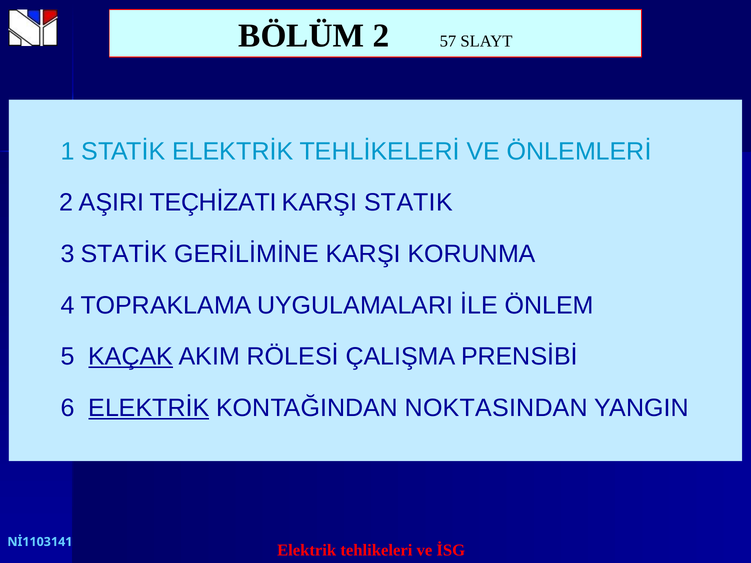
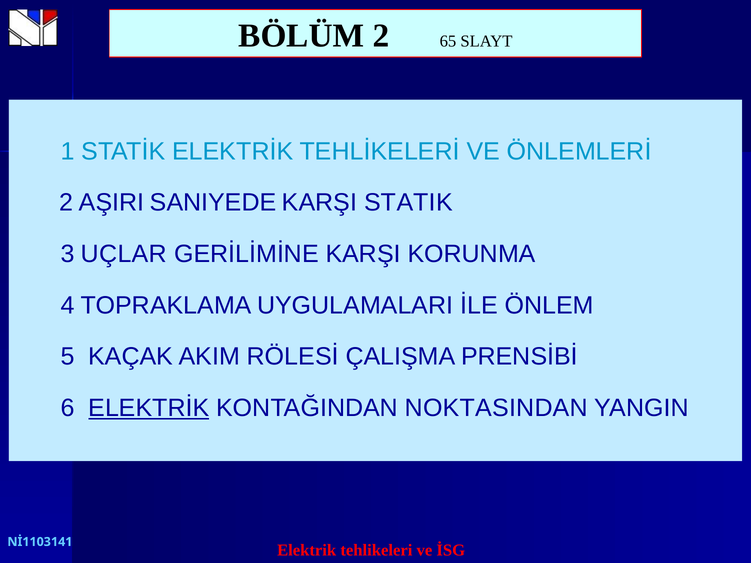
57: 57 -> 65 (448, 41)
TEÇHİZATI: TEÇHİZATI -> SANIYEDE (213, 203)
3 STATİK: STATİK -> UÇLAR (124, 254)
KAÇAK underline: present -> none (131, 357)
